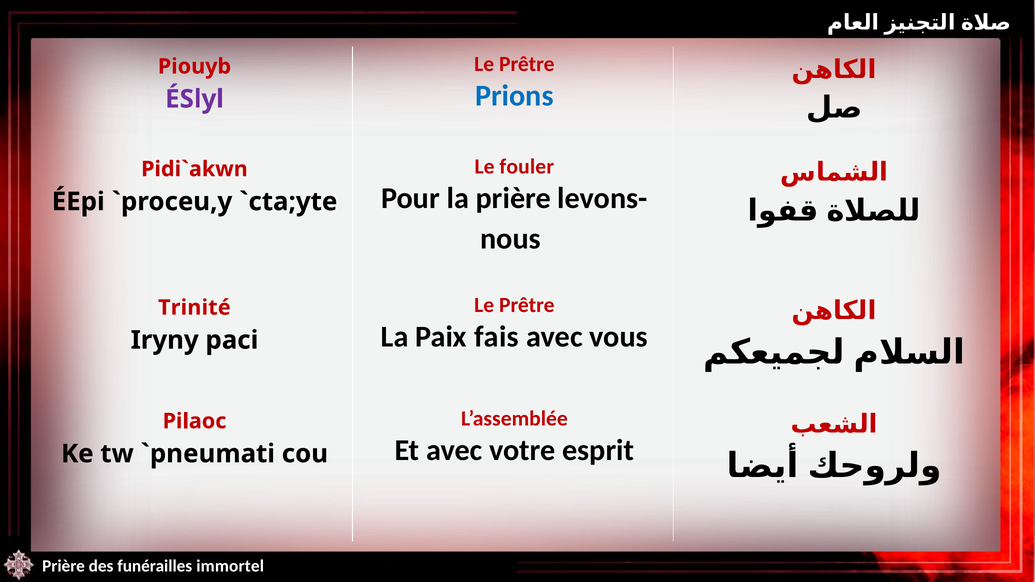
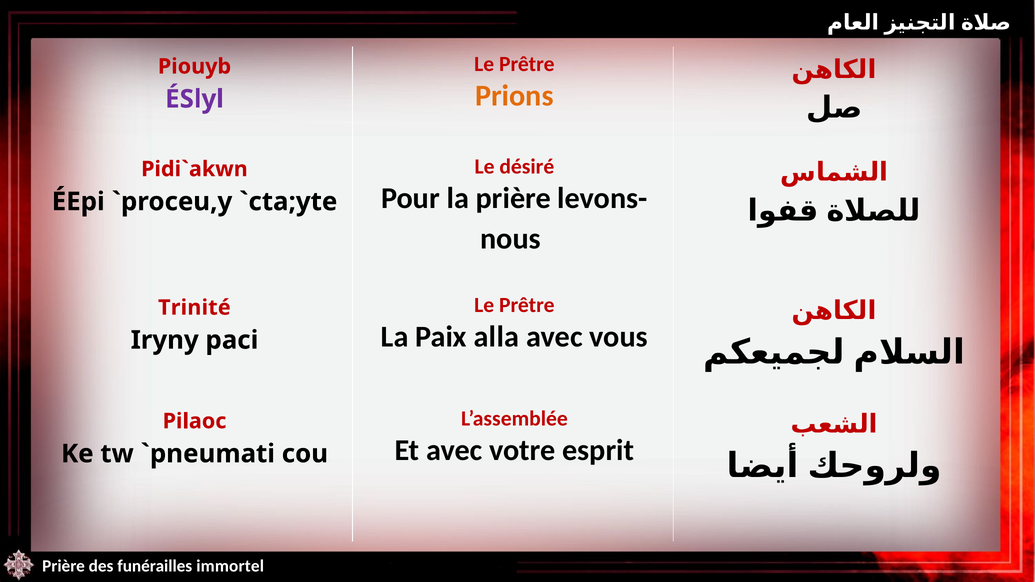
Prions colour: blue -> orange (514, 96)
fouler: fouler -> désiré (527, 167)
fais: fais -> alla (496, 337)
